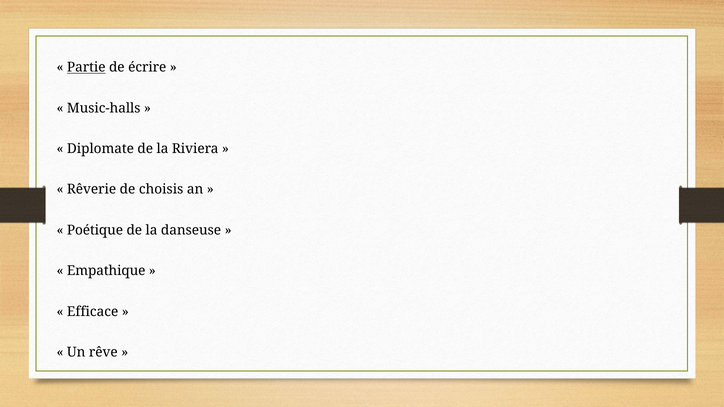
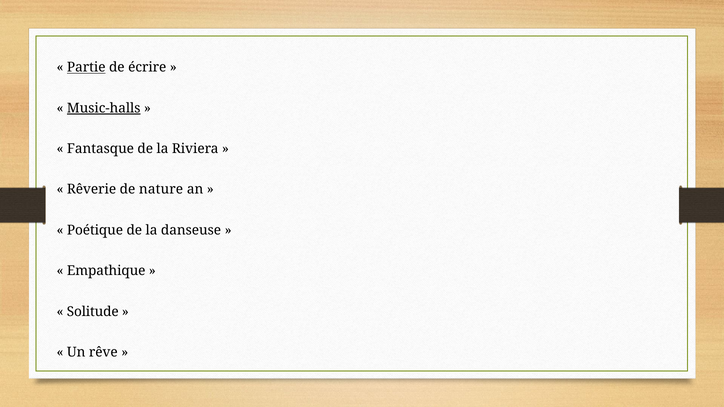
Music-halls underline: none -> present (104, 108)
Diplomate: Diplomate -> Fantasque (100, 149)
choisis: choisis -> nature (161, 190)
Efficace: Efficace -> Solitude (93, 312)
